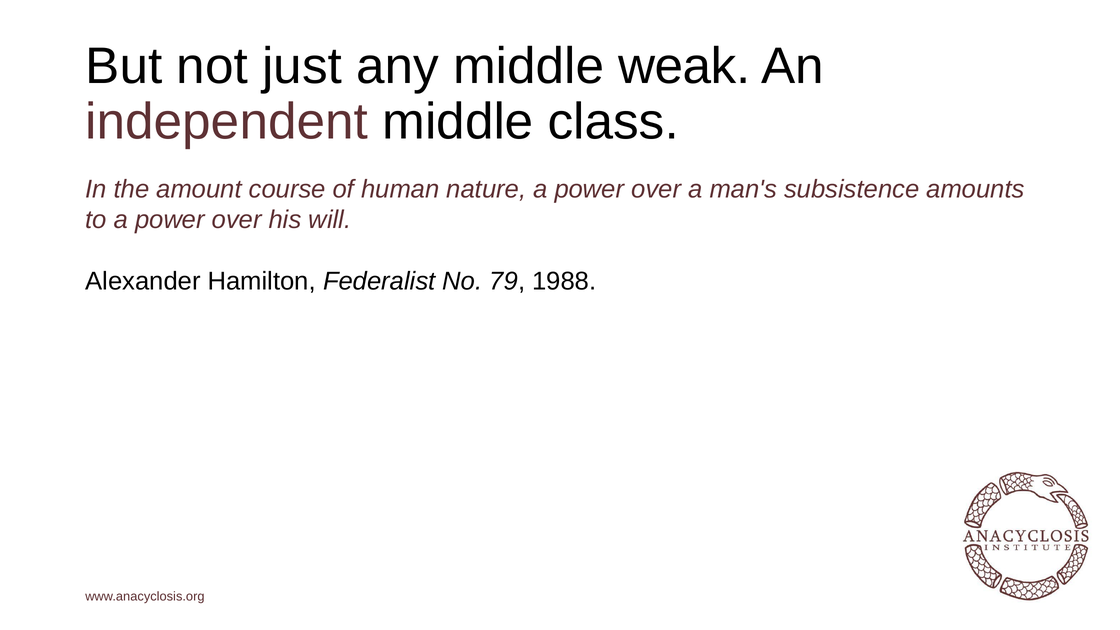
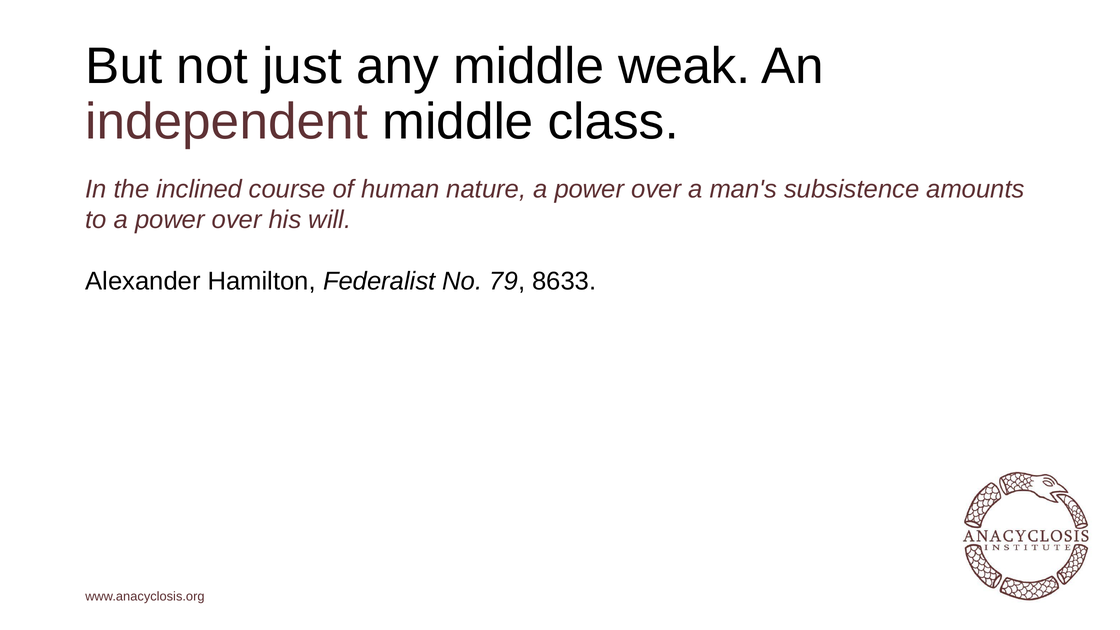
amount: amount -> inclined (199, 189)
1988: 1988 -> 8633 (564, 281)
